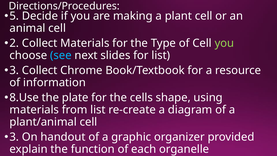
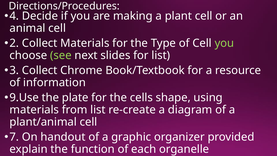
5: 5 -> 4 (14, 16)
see colour: light blue -> light green (61, 55)
8.Use: 8.Use -> 9.Use (24, 97)
3: 3 -> 7 (14, 137)
